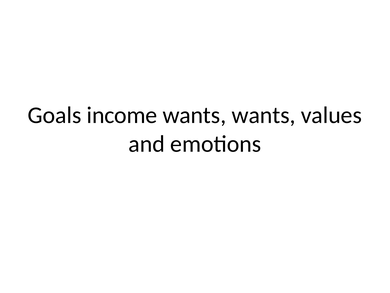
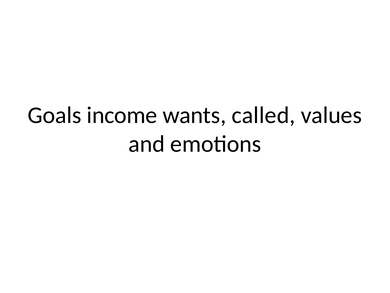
wants wants: wants -> called (263, 115)
